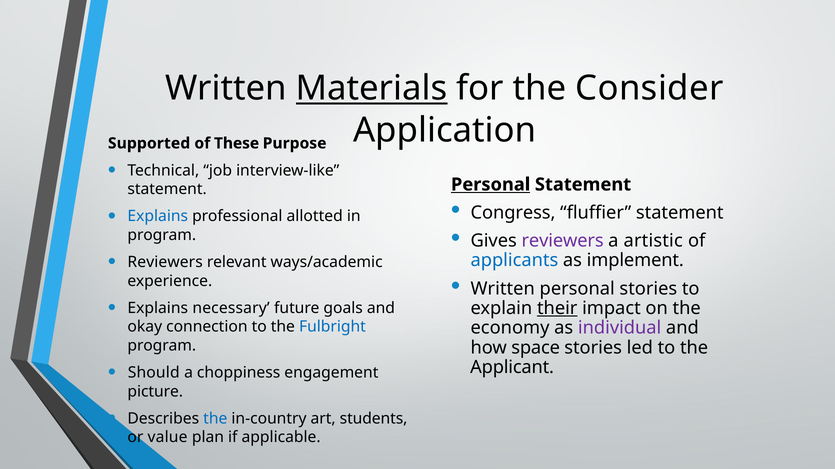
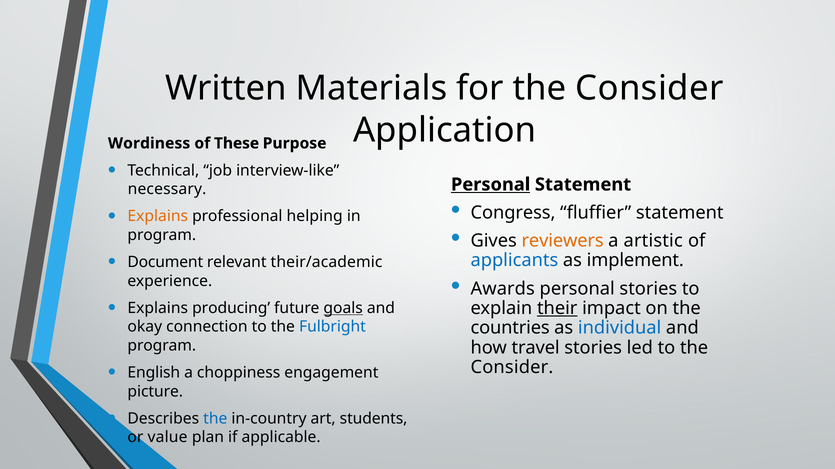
Materials underline: present -> none (372, 89)
Supported: Supported -> Wordiness (149, 144)
statement: statement -> necessary (167, 189)
Explains colour: blue -> orange (158, 217)
allotted: allotted -> helping (315, 217)
reviewers colour: purple -> orange (563, 241)
Reviewers: Reviewers -> Document (165, 263)
ways/academic: ways/academic -> their/academic (327, 263)
Written: Written -> Awards (503, 289)
necessary: necessary -> producing (231, 308)
goals underline: none -> present (343, 308)
economy: economy -> countries (510, 328)
individual colour: purple -> blue (620, 328)
space: space -> travel (536, 348)
Should: Should -> English (154, 373)
Applicant: Applicant -> Consider (512, 368)
